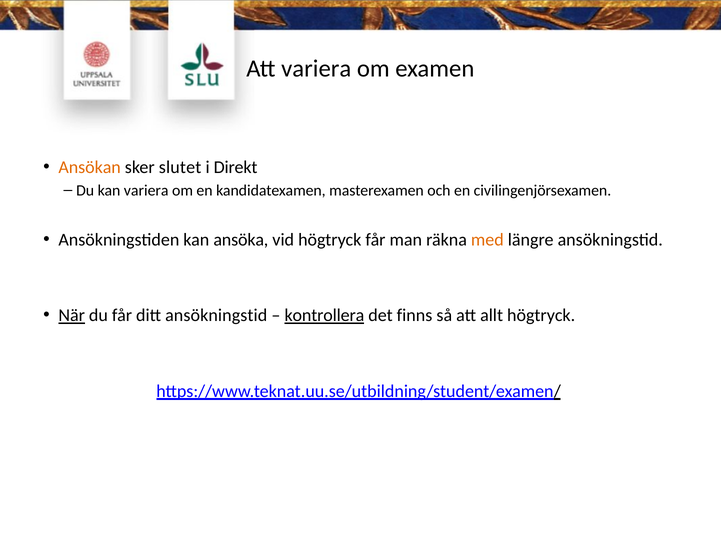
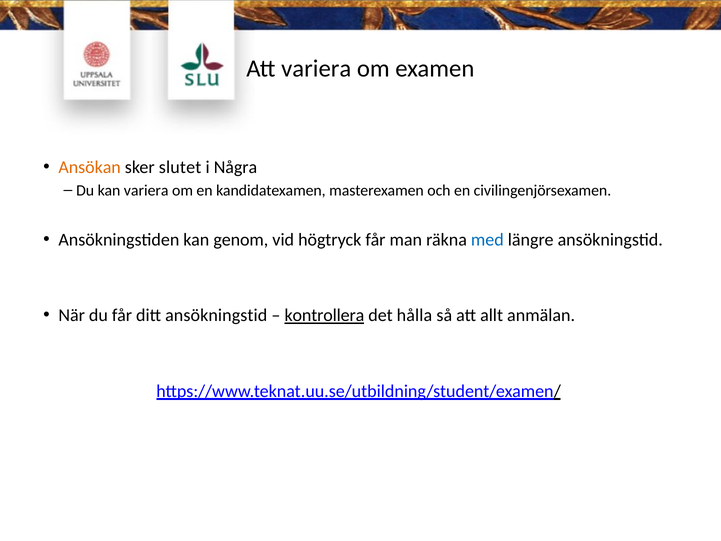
Direkt: Direkt -> Några (235, 167)
ansöka: ansöka -> genom (241, 240)
med colour: orange -> blue (487, 240)
När underline: present -> none (72, 315)
finns: finns -> hålla (414, 315)
allt högtryck: högtryck -> anmälan (541, 315)
